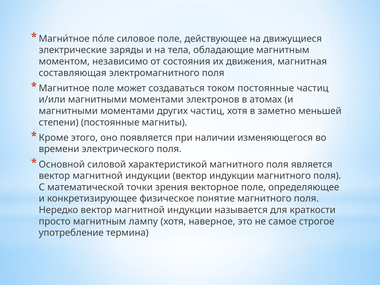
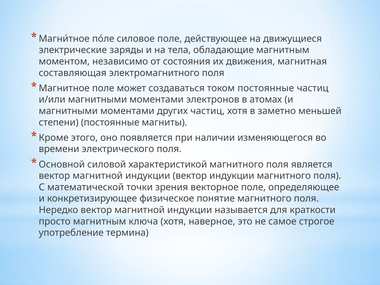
лампу: лампу -> ключа (143, 221)
